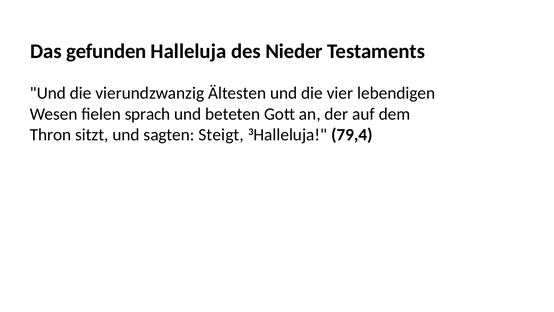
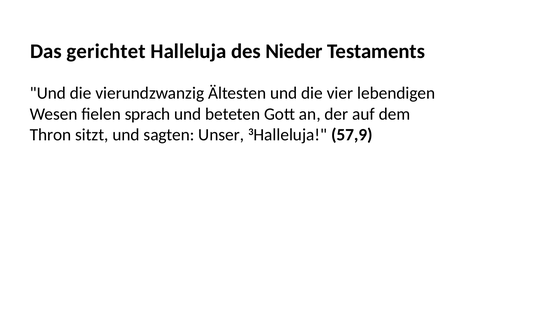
gefunden: gefunden -> gerichtet (106, 51)
Steigt: Steigt -> Unser (221, 135)
79,4: 79,4 -> 57,9 (352, 135)
